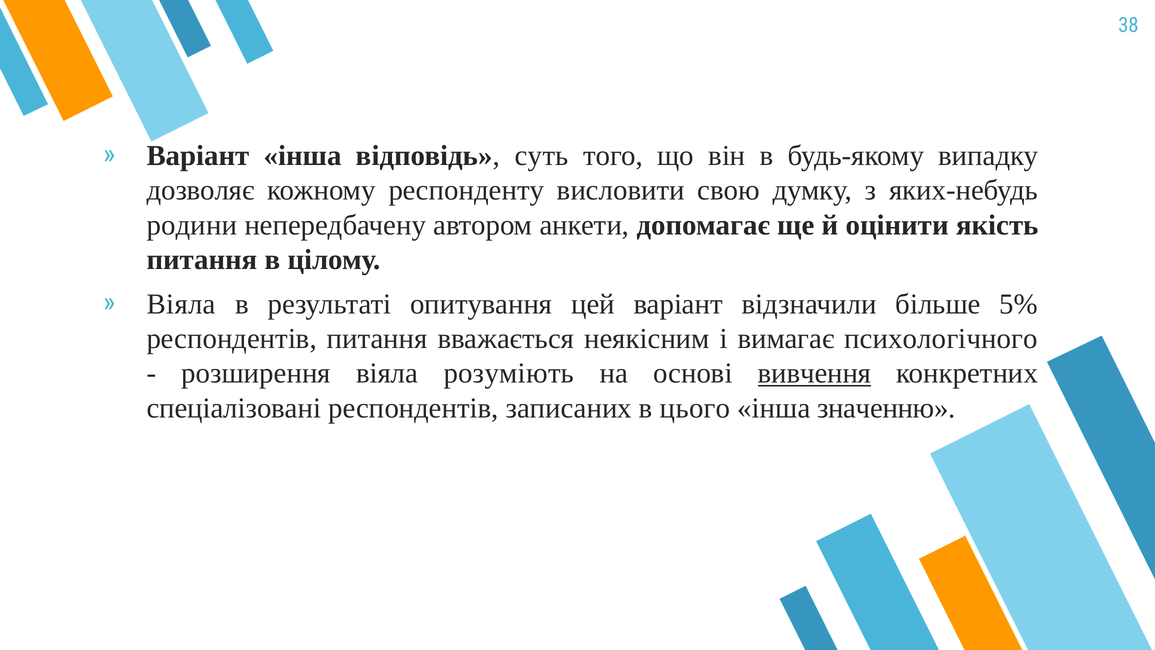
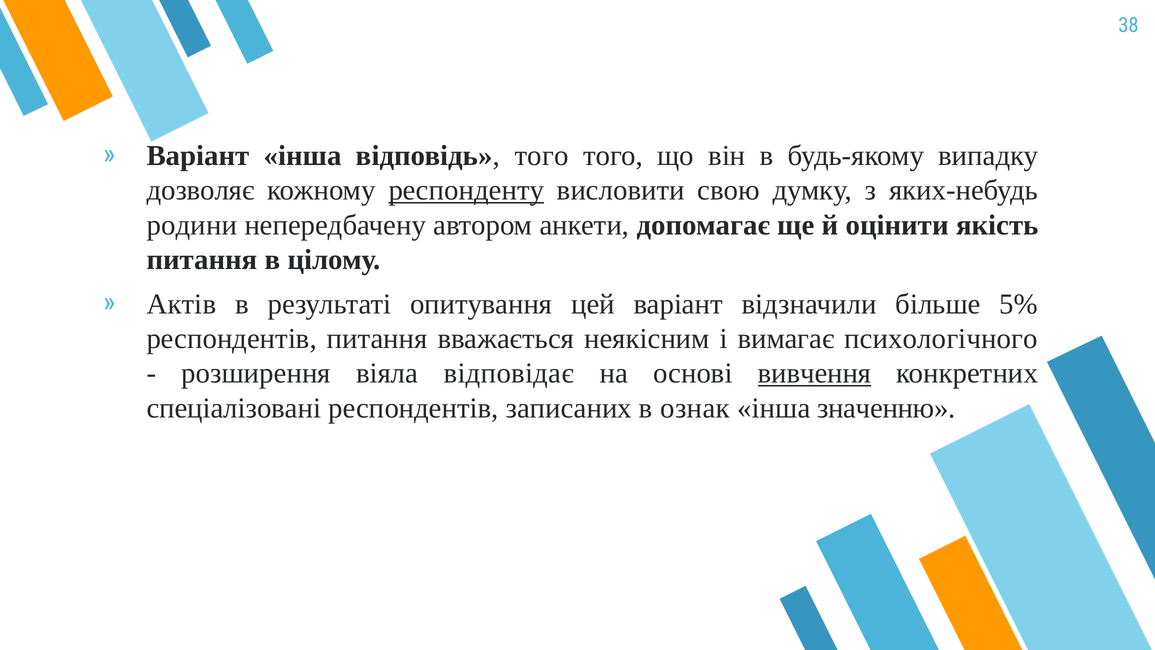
відповідь суть: суть -> того (542, 156)
респонденту underline: none -> present (466, 190)
Віяла: Віяла -> Актів (181, 304)
розуміють: розуміють -> відповідає (509, 373)
цього: цього -> ознак (695, 408)
